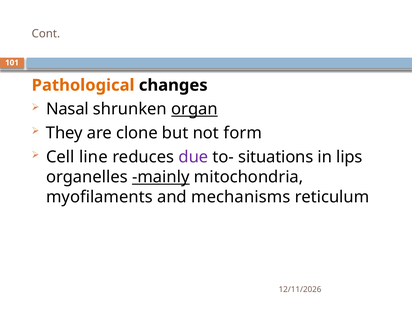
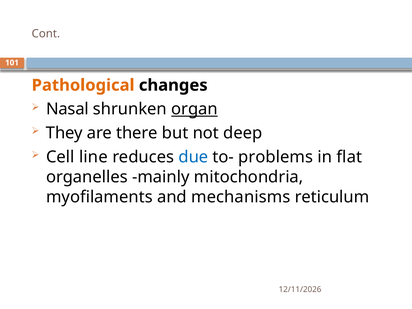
clone: clone -> there (137, 133)
form: form -> deep (243, 133)
due colour: purple -> blue (193, 157)
situations: situations -> problems (276, 157)
lips: lips -> flat (349, 157)
mainly underline: present -> none (161, 177)
